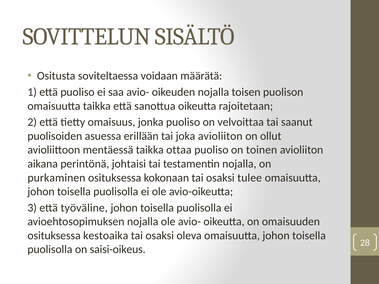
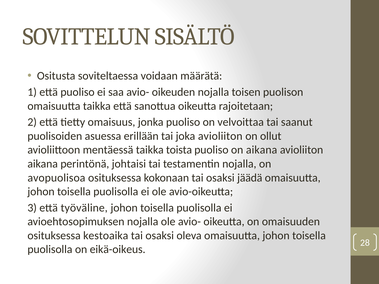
ottaa: ottaa -> toista (179, 150)
on toinen: toinen -> aikana (262, 150)
purkaminen: purkaminen -> avopuolisoa (56, 178)
tulee: tulee -> jäädä (250, 178)
saisi-oikeus: saisi-oikeus -> eikä-oikeus (118, 250)
